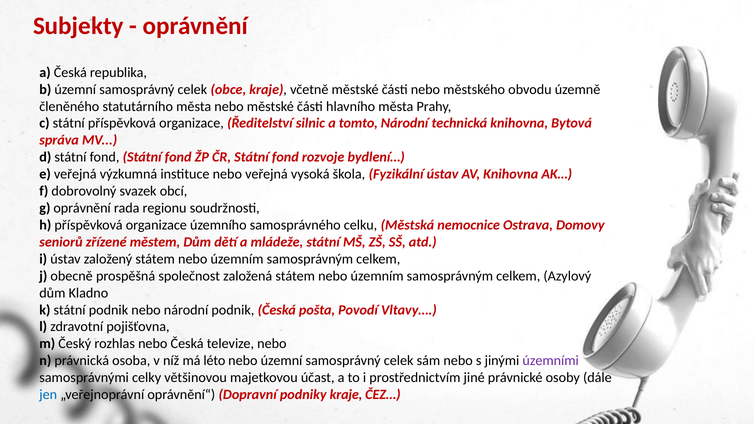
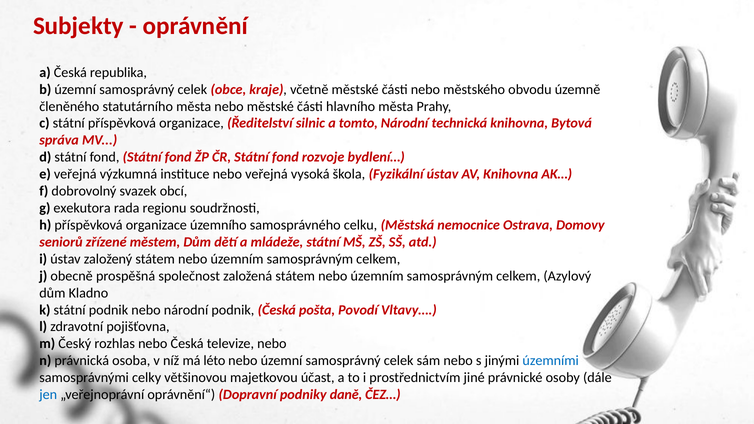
g oprávnění: oprávnění -> exekutora (82, 208)
územními colour: purple -> blue (551, 361)
podniky kraje: kraje -> daně (346, 395)
